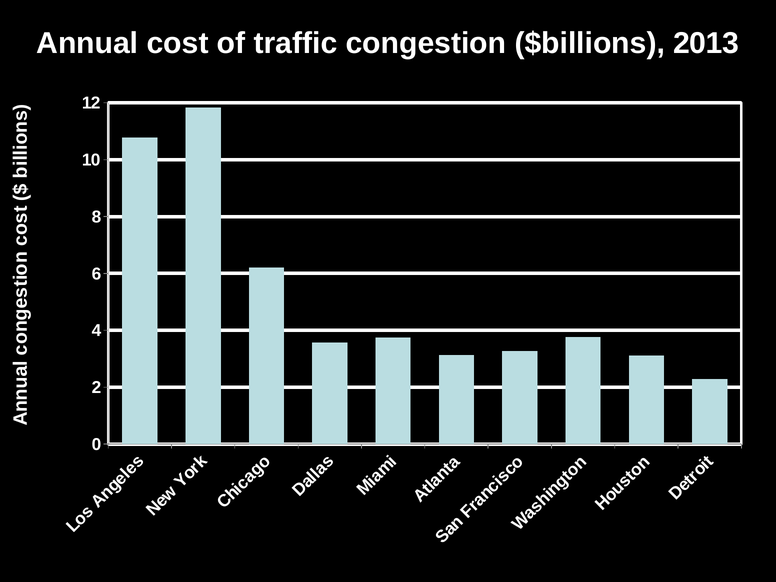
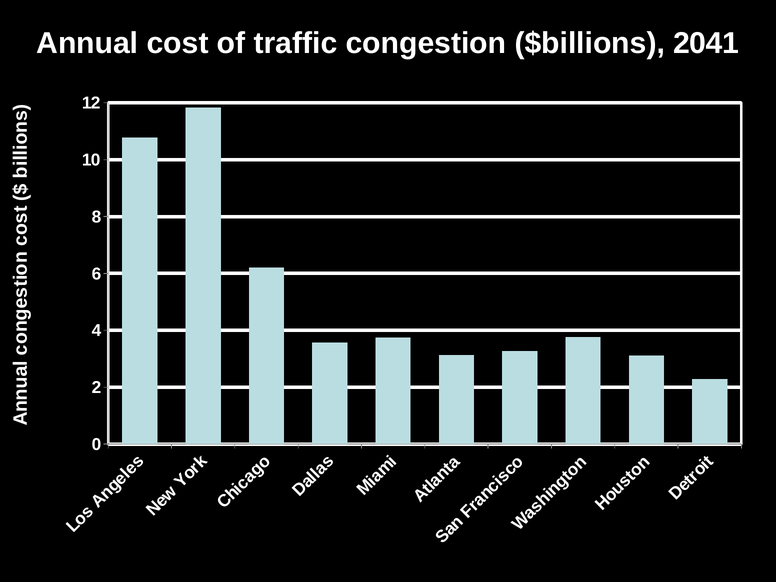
2013: 2013 -> 2041 (706, 43)
